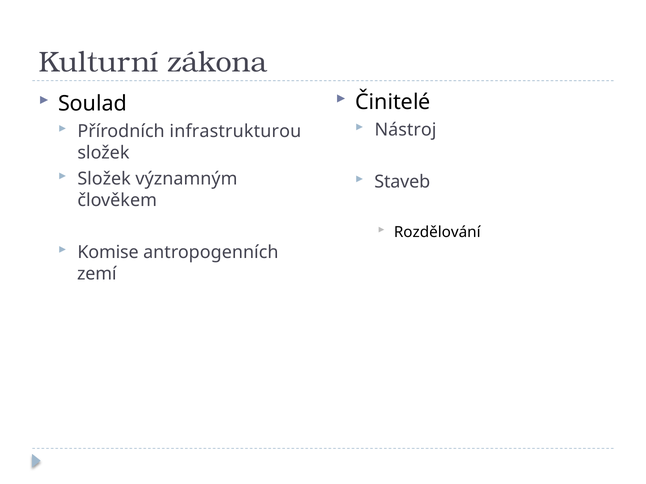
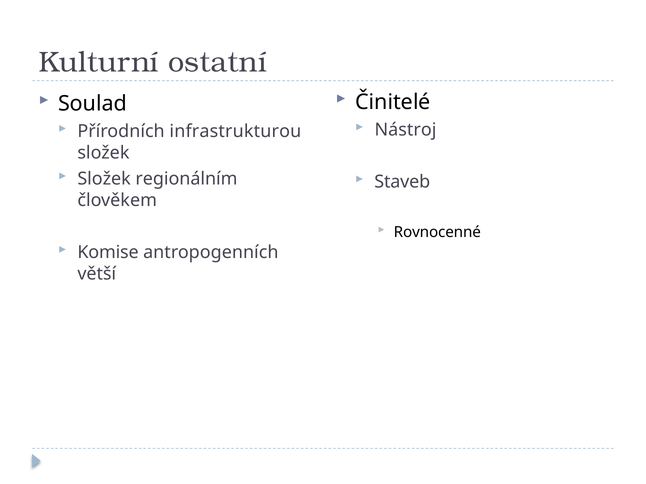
zákona: zákona -> ostatní (217, 62)
významným: významným -> regionálním (186, 179)
Rozdělování: Rozdělování -> Rovnocenné (437, 232)
zemí: zemí -> větší (97, 274)
